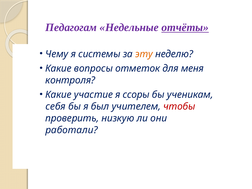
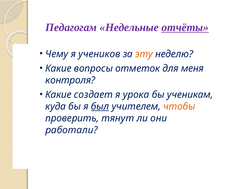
системы: системы -> учеников (99, 54)
участие: участие -> создает (93, 95)
ссоры: ссоры -> урока (136, 95)
себя: себя -> куда (56, 106)
был underline: none -> present (100, 106)
чтобы colour: red -> orange (179, 106)
низкую: низкую -> тянут (118, 118)
